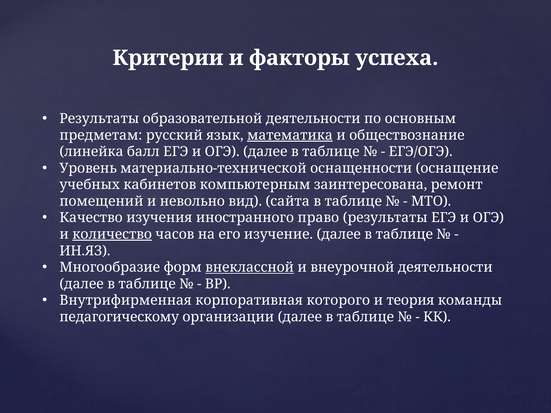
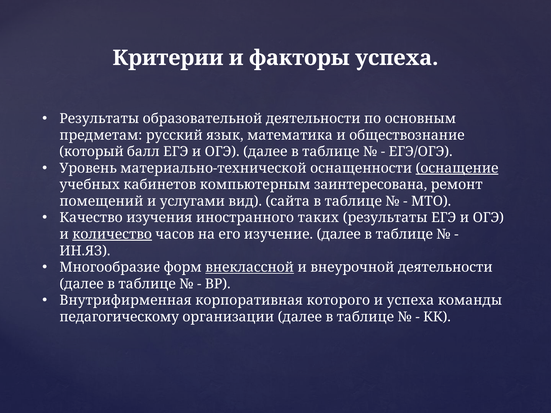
математика underline: present -> none (290, 135)
линейка: линейка -> который (91, 152)
оснащение underline: none -> present (457, 168)
невольно: невольно -> услугами (192, 201)
право: право -> таких (318, 218)
и теория: теория -> успеха (410, 301)
